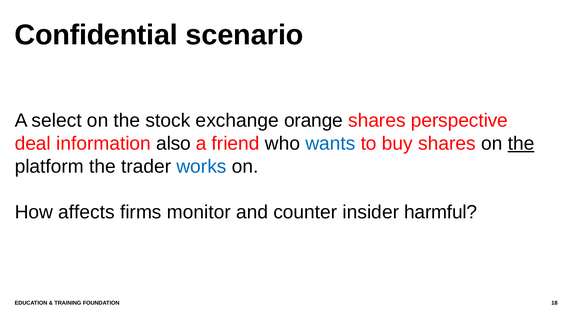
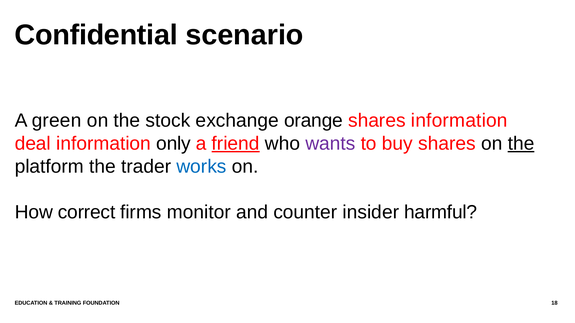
select: select -> green (57, 121)
shares perspective: perspective -> information (459, 121)
also: also -> only (174, 144)
friend underline: none -> present (236, 144)
wants colour: blue -> purple (330, 144)
affects: affects -> correct (87, 213)
